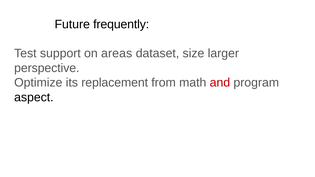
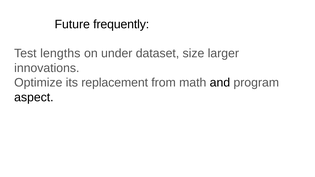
support: support -> lengths (60, 53)
areas: areas -> under (117, 53)
perspective: perspective -> innovations (47, 68)
and colour: red -> black (220, 83)
